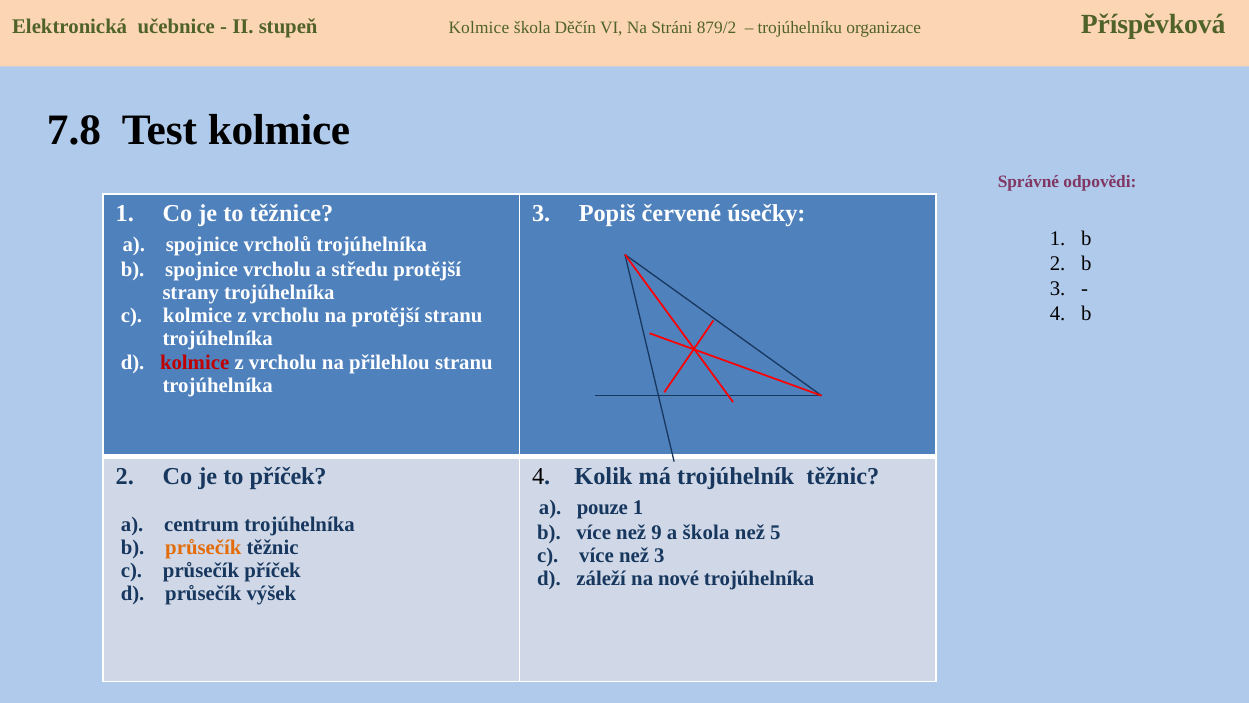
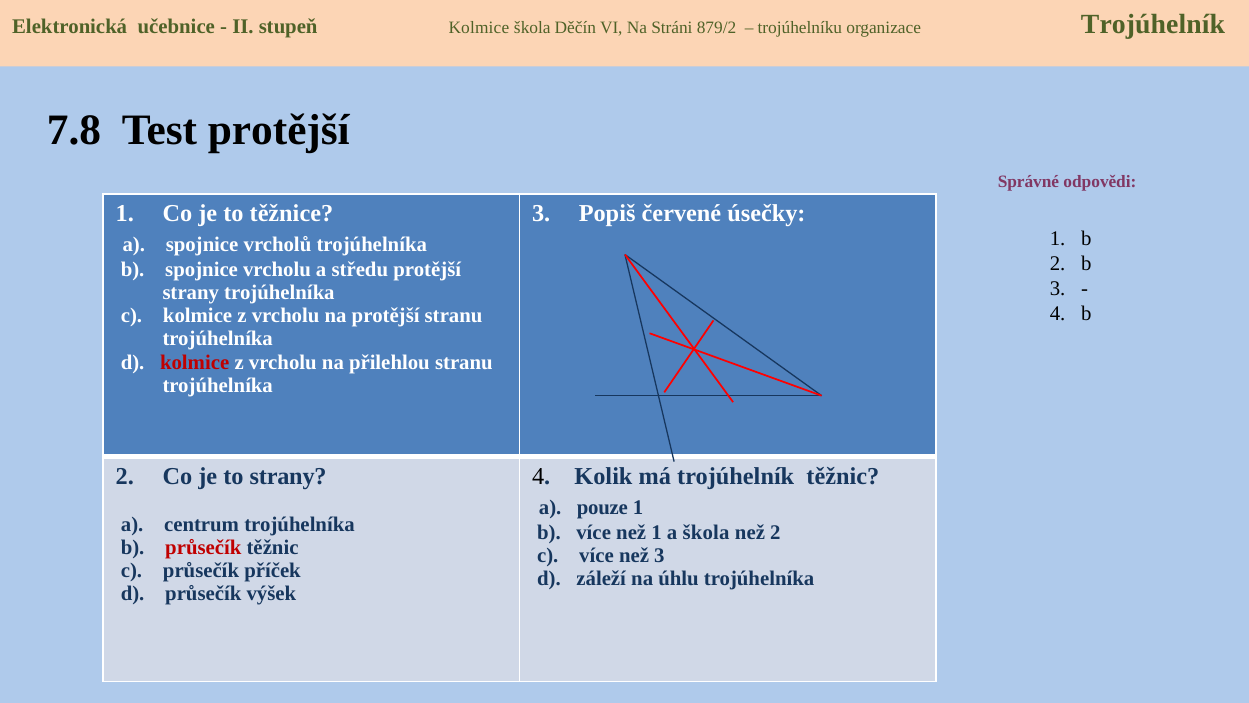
organizace Příspěvková: Příspěvková -> Trojúhelník (1153, 25)
Test kolmice: kolmice -> protější (279, 130)
to příček: příček -> strany (288, 476)
než 9: 9 -> 1 (656, 532)
než 5: 5 -> 2 (775, 532)
průsečík colour: orange -> red (203, 547)
nové: nové -> úhlu (679, 578)
